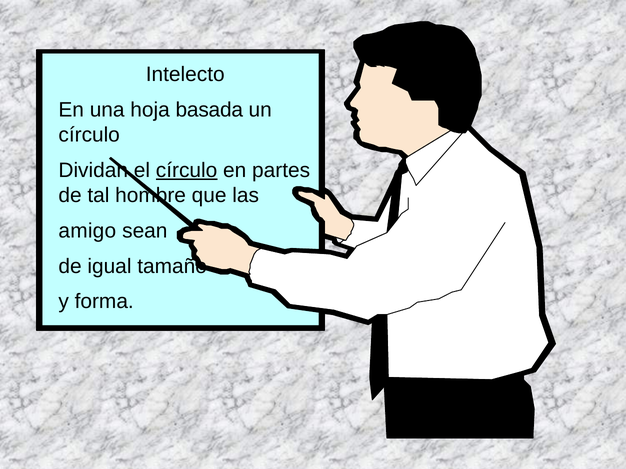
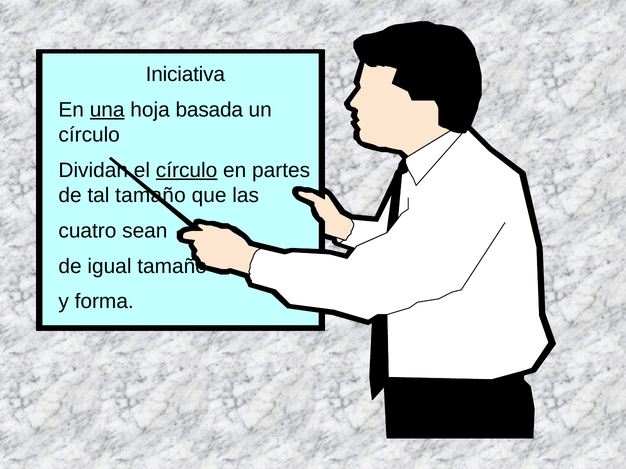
Intelecto: Intelecto -> Iniciativa (185, 75)
una underline: none -> present (107, 110)
tal hombre: hombre -> tamaño (150, 196)
amigo: amigo -> cuatro (87, 231)
